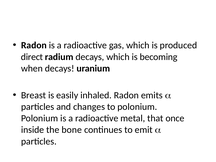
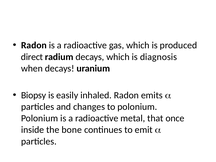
becoming: becoming -> diagnosis (158, 57)
Breast: Breast -> Biopsy (34, 95)
